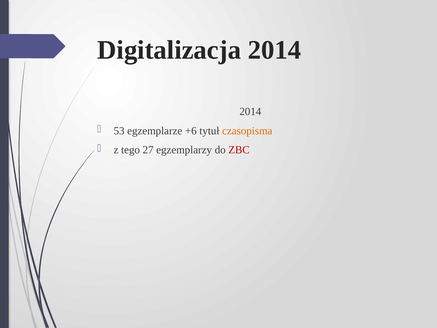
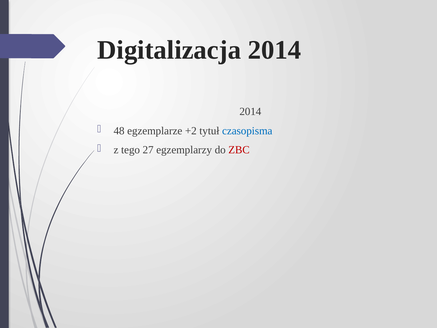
53: 53 -> 48 (119, 131)
+6: +6 -> +2 (191, 131)
czasopisma colour: orange -> blue (247, 131)
